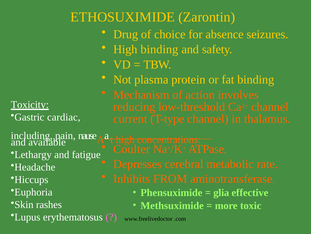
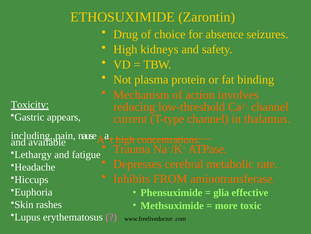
High binding: binding -> kidneys (159, 49)
cardiac: cardiac -> appears (64, 117)
Coulter: Coulter -> Trauma (132, 149)
